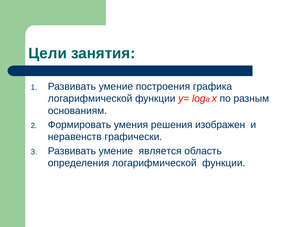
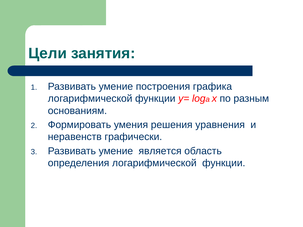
изображен: изображен -> уравнения (220, 125)
